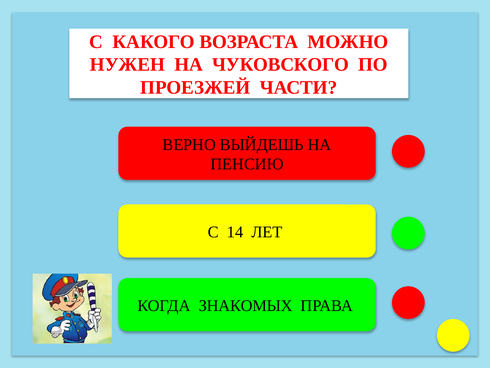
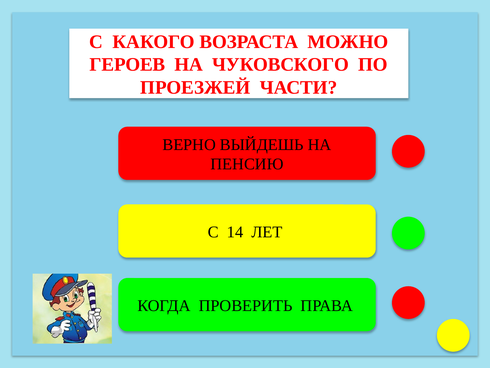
НУЖЕН: НУЖЕН -> ГЕРОЕВ (127, 65)
ЗНАКОМЫХ: ЗНАКОМЫХ -> ПРОВЕРИТЬ (246, 305)
